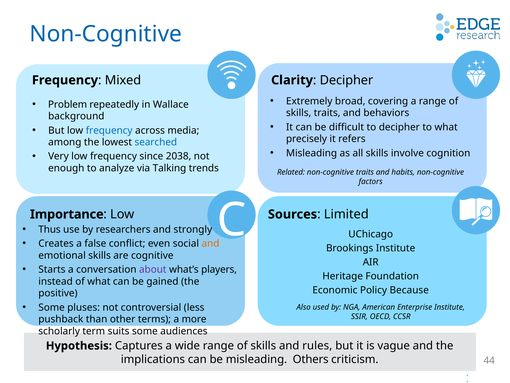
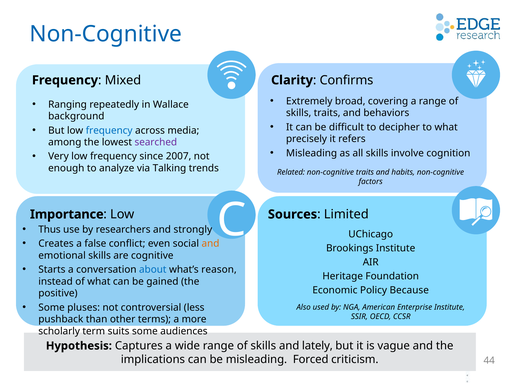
Decipher: Decipher -> Confirms (346, 80)
Problem: Problem -> Ranging (68, 104)
searched colour: blue -> purple (156, 142)
2038: 2038 -> 2007 (179, 156)
about colour: purple -> blue (153, 269)
players: players -> reason (219, 269)
rules: rules -> lately (317, 345)
Others: Others -> Forced (311, 359)
